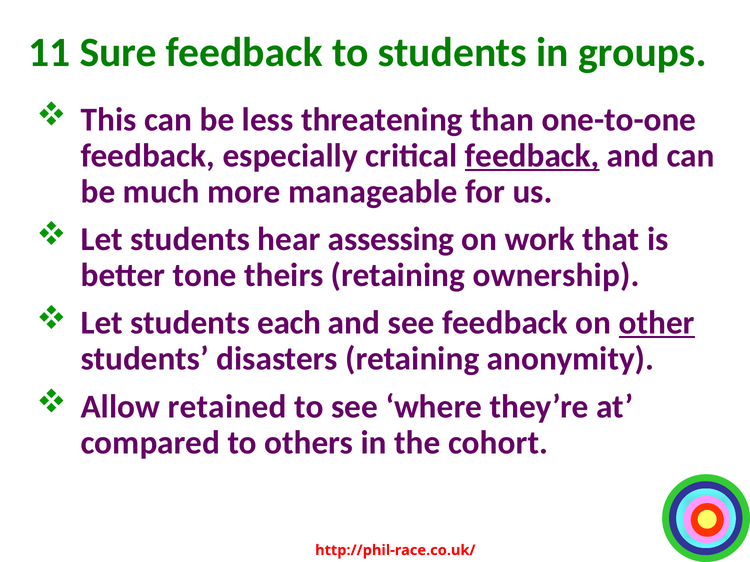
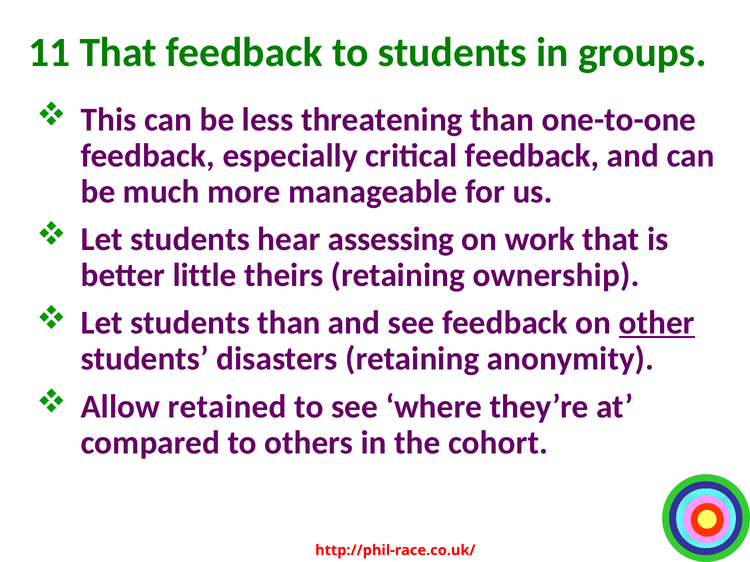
11 Sure: Sure -> That (118, 53)
feedback underline: present -> none (532, 156)
tone: tone -> little (205, 276)
students each: each -> than (289, 323)
